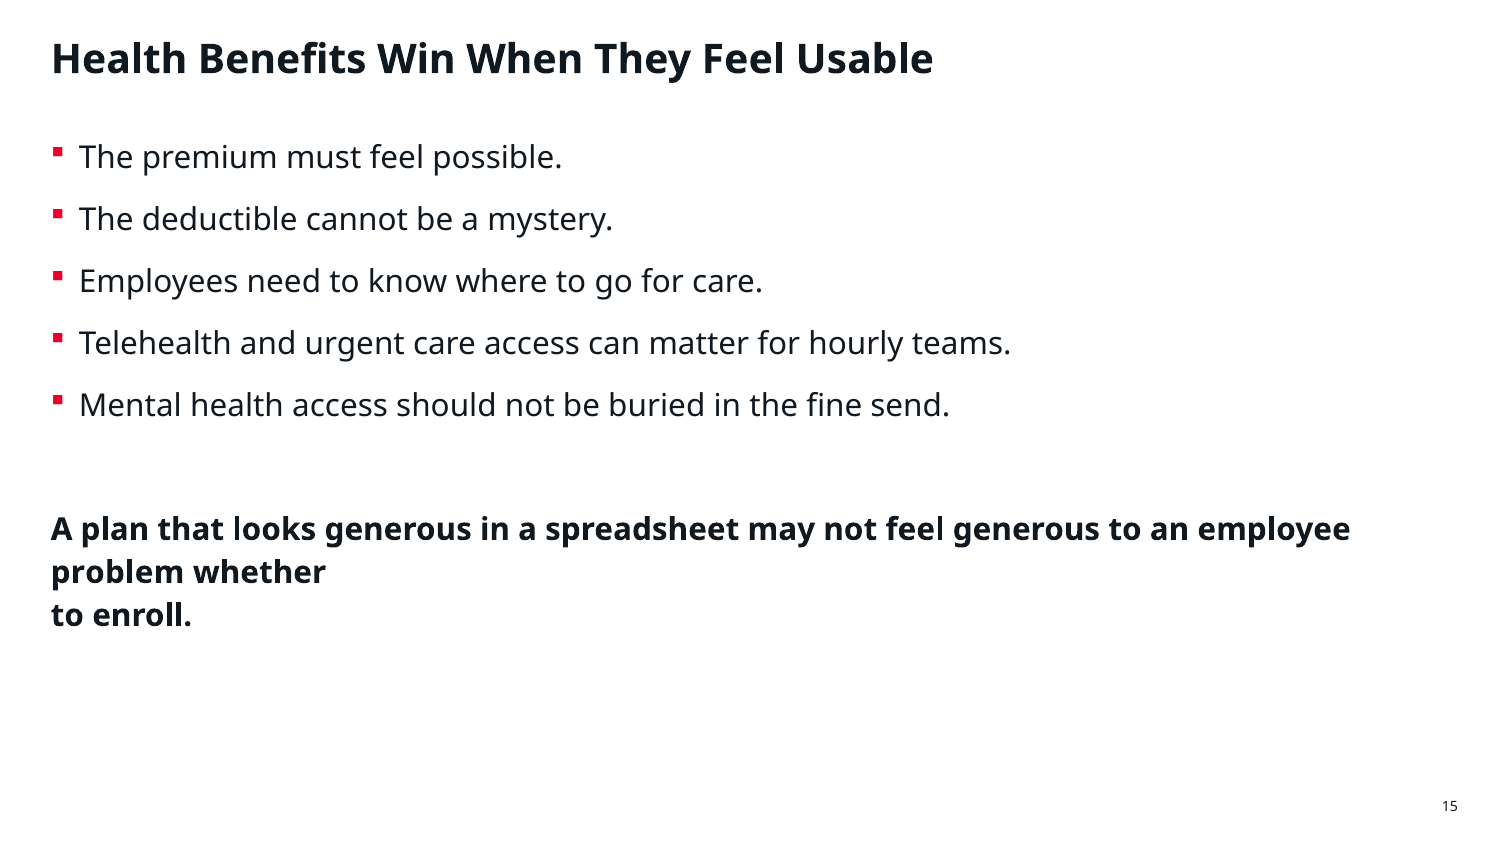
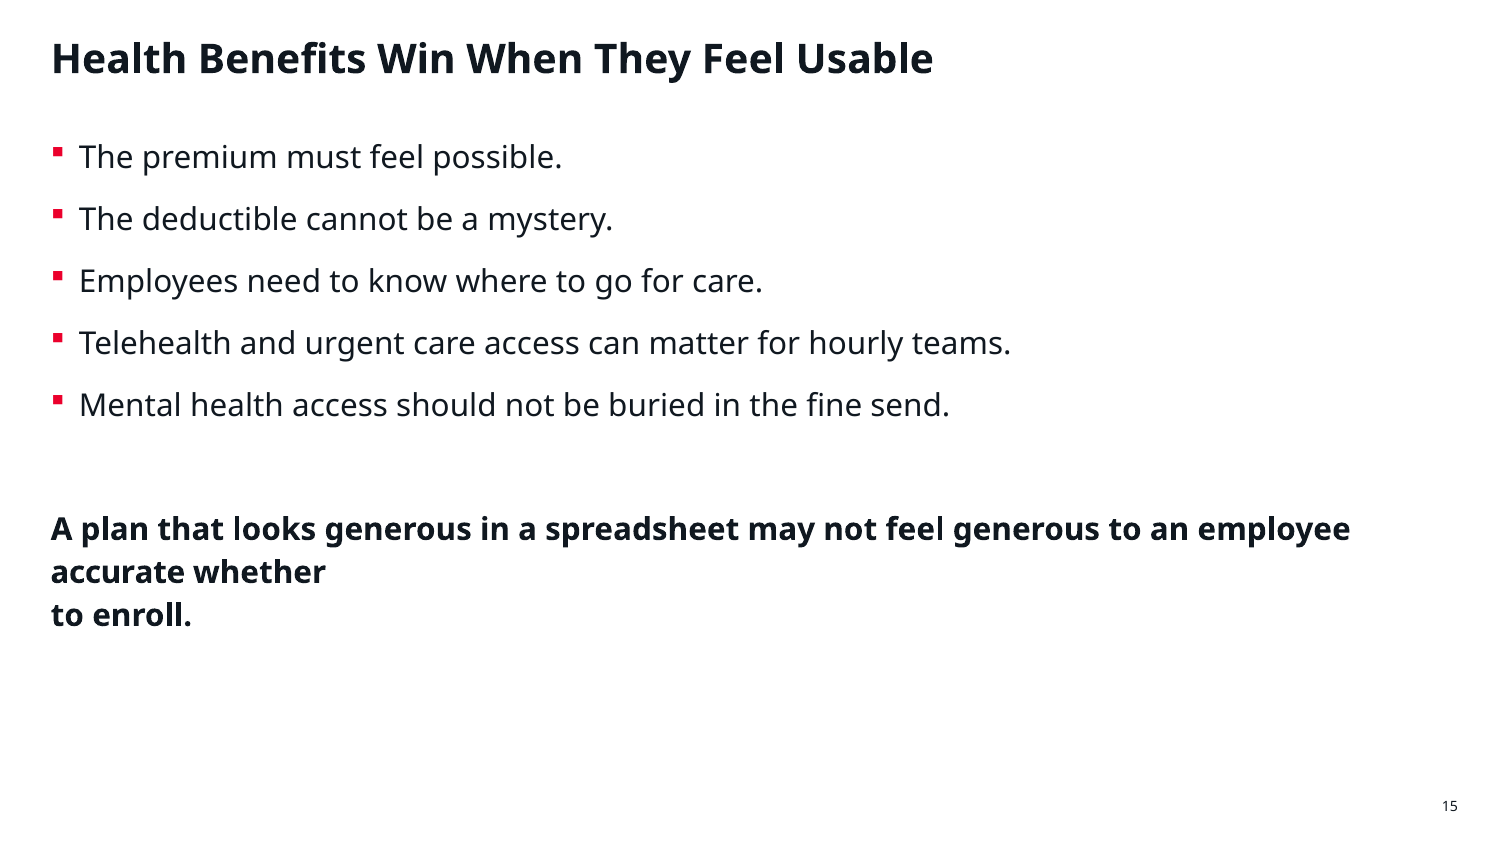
problem: problem -> accurate (118, 572)
